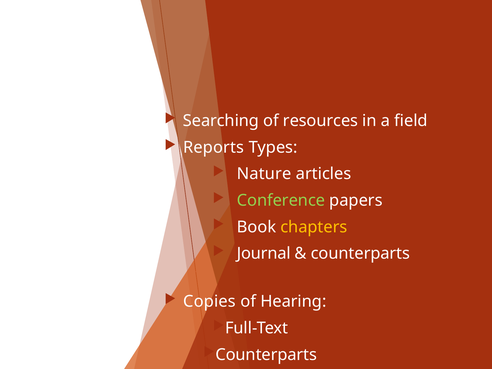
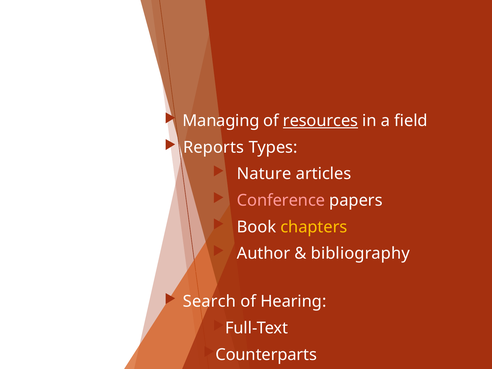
Searching: Searching -> Managing (221, 121)
resources underline: none -> present (321, 121)
Conference colour: light green -> pink (281, 200)
Journal: Journal -> Author (264, 253)
counterparts: counterparts -> bibliography (360, 253)
Copies: Copies -> Search (210, 302)
